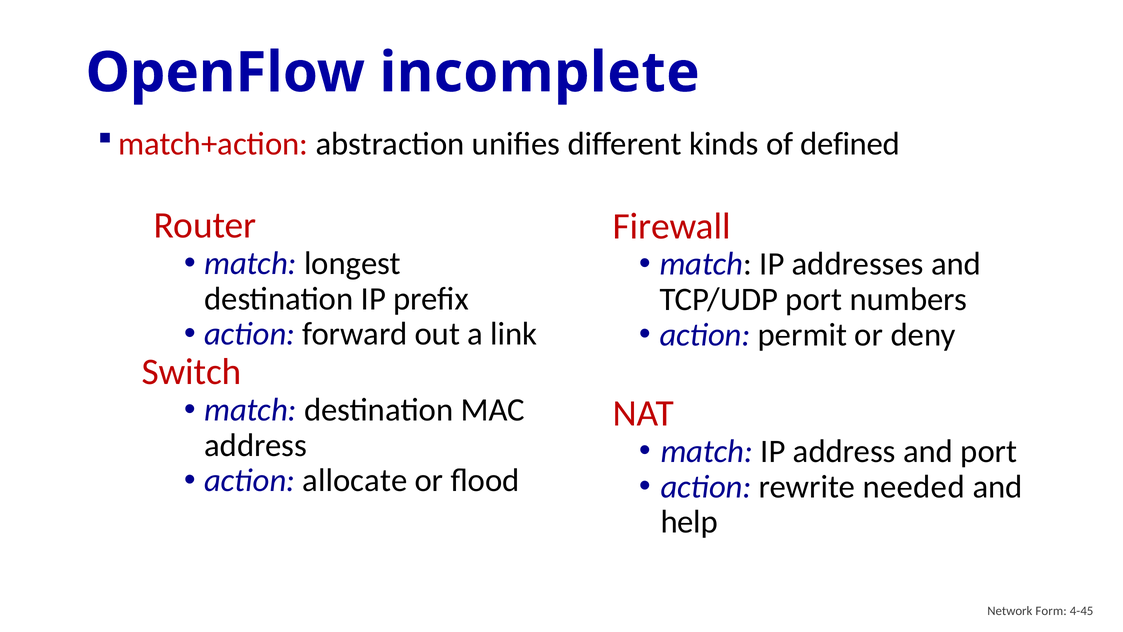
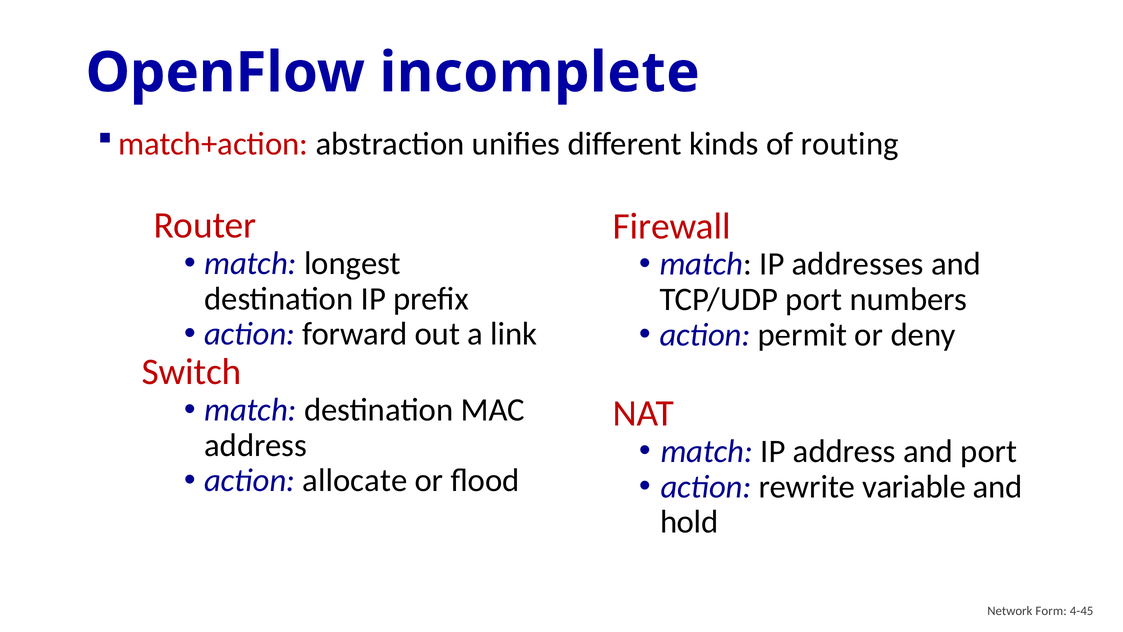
defined: defined -> routing (850, 144)
needed: needed -> variable (914, 486)
help: help -> hold (689, 522)
